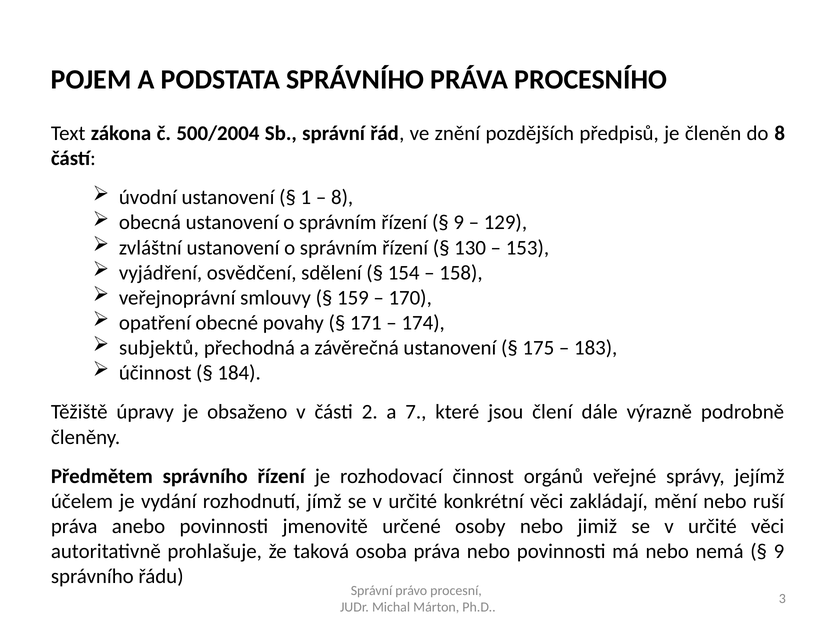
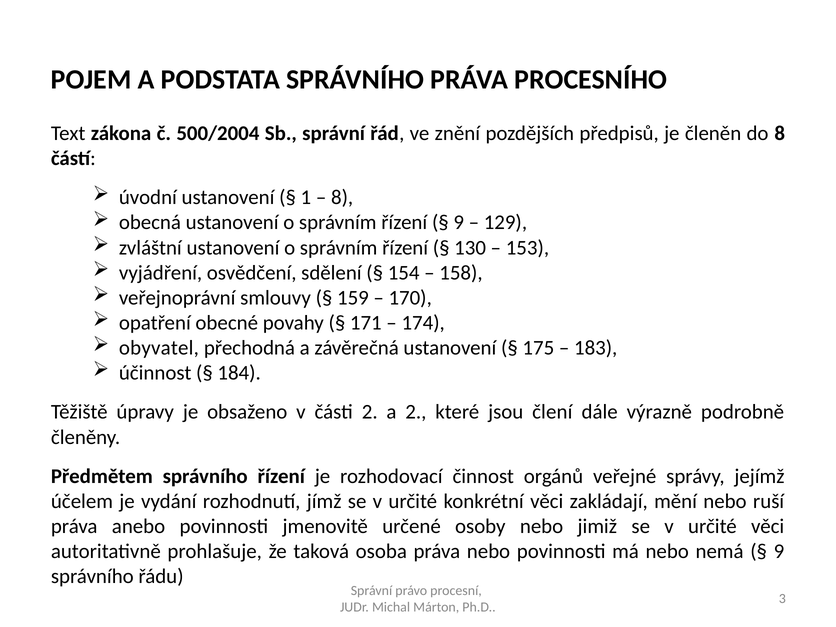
subjektů: subjektů -> obyvatel (159, 348)
a 7: 7 -> 2 (416, 412)
